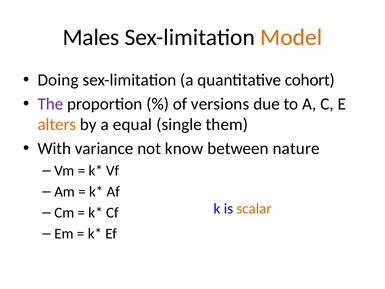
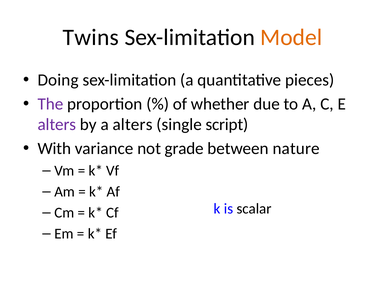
Males: Males -> Twins (91, 37)
cohort: cohort -> pieces (310, 80)
versions: versions -> whether (220, 104)
alters colour: orange -> purple (57, 124)
a equal: equal -> alters (133, 124)
them: them -> script (227, 124)
know: know -> grade (184, 148)
scalar colour: orange -> black (254, 209)
